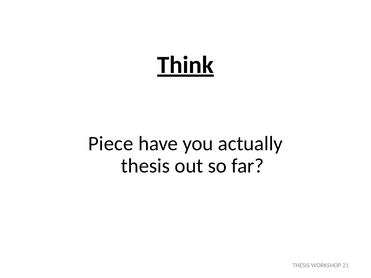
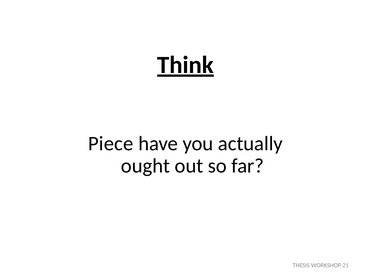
thesis: thesis -> ought (146, 166)
